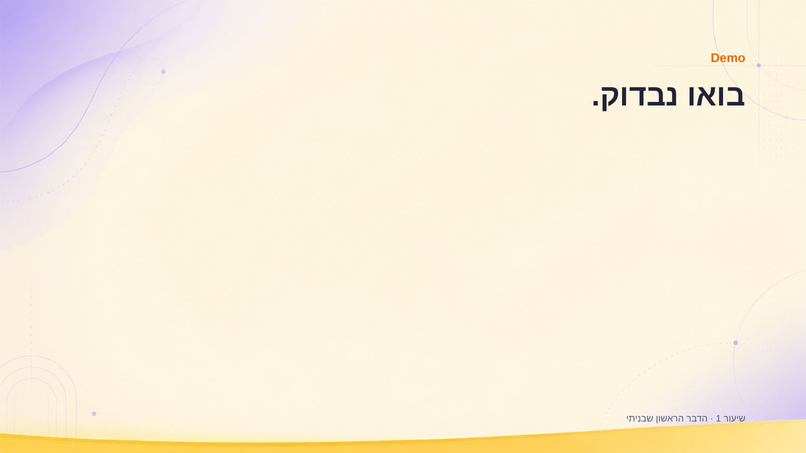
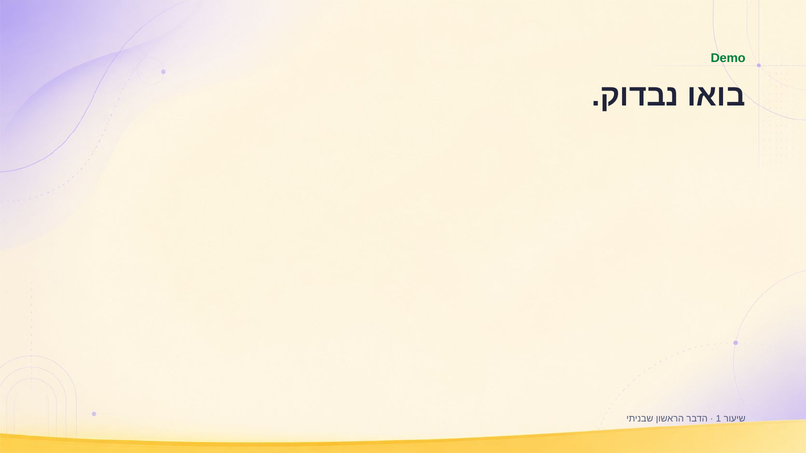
Demo colour: orange -> green (728, 58)
